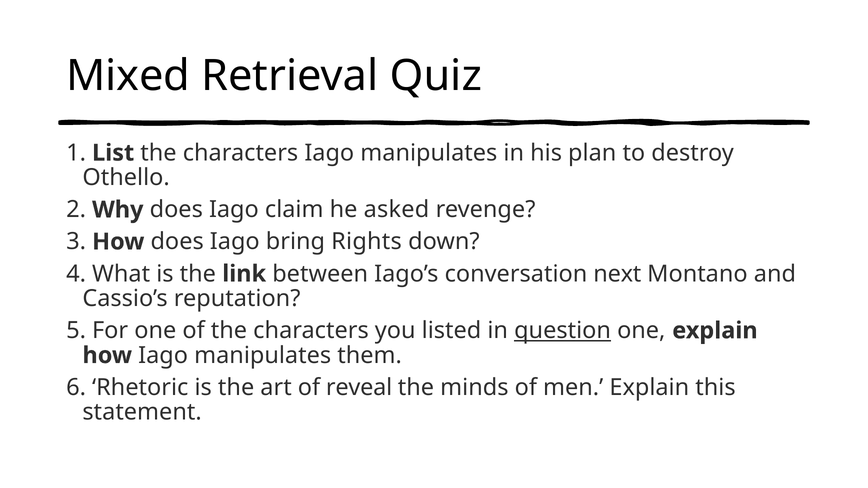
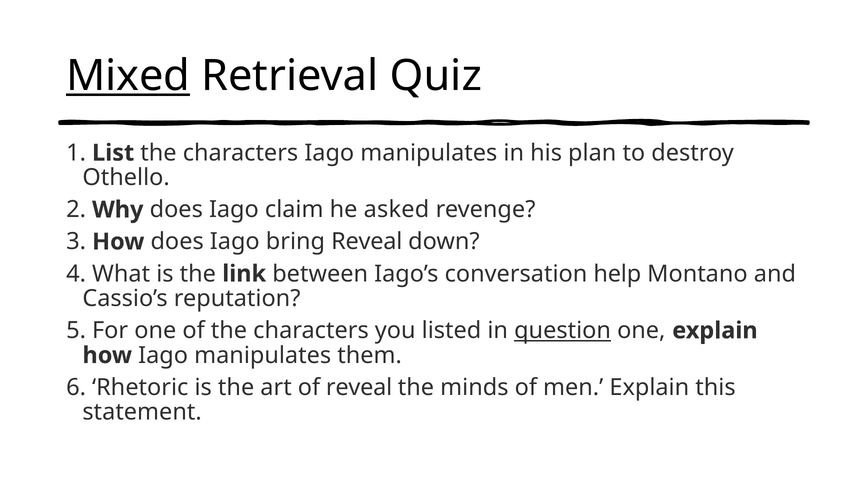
Mixed underline: none -> present (128, 76)
bring Rights: Rights -> Reveal (367, 242)
next: next -> help (617, 274)
